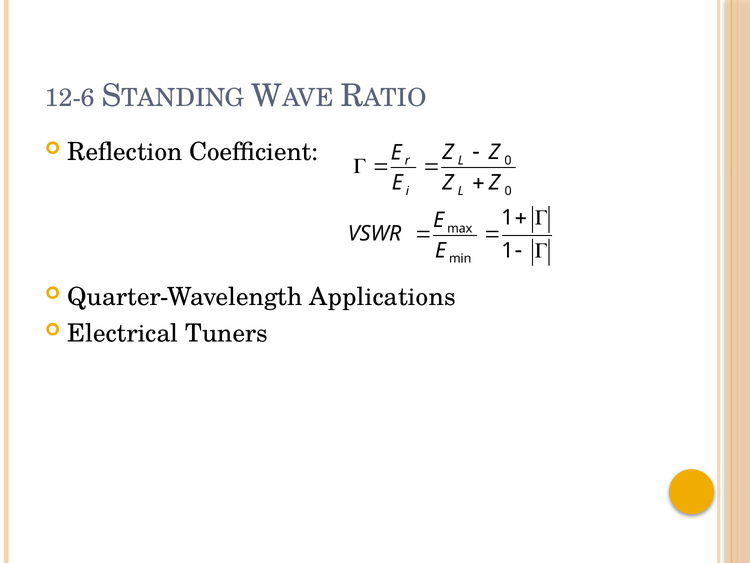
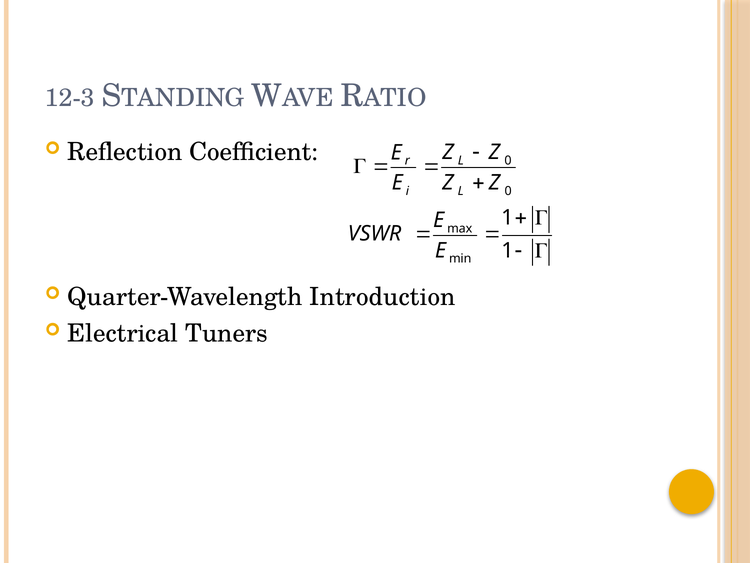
12-6: 12-6 -> 12-3 (70, 98)
Applications: Applications -> Introduction (382, 297)
